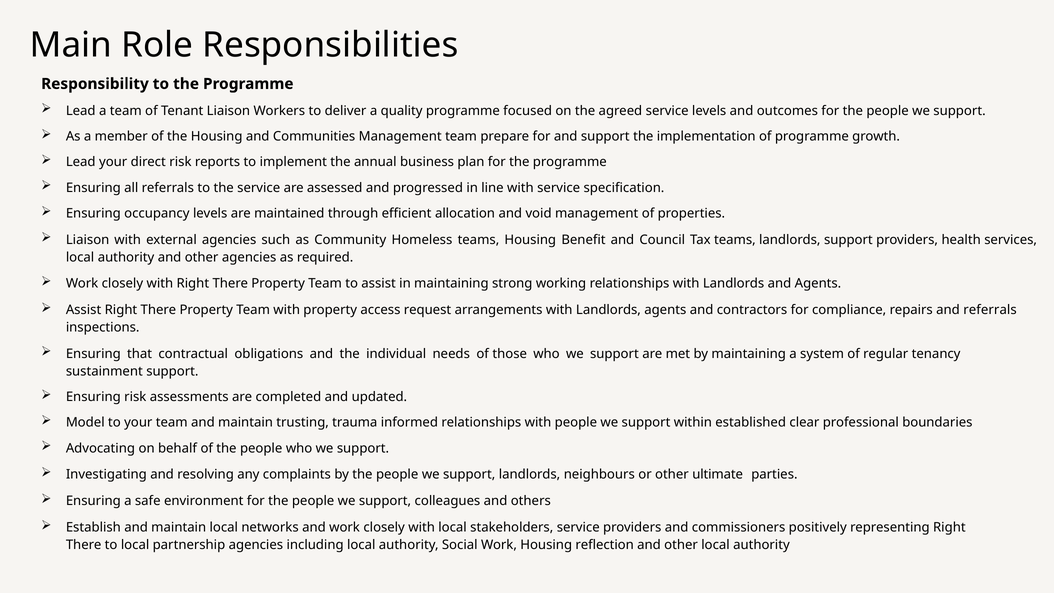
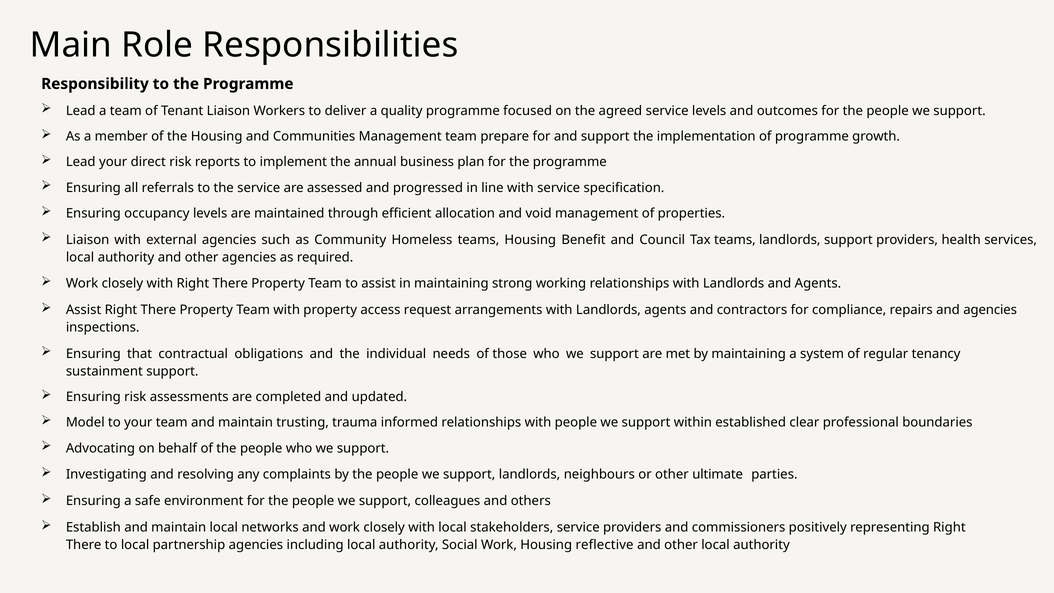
and referrals: referrals -> agencies (990, 310)
reflection: reflection -> reflective (605, 545)
